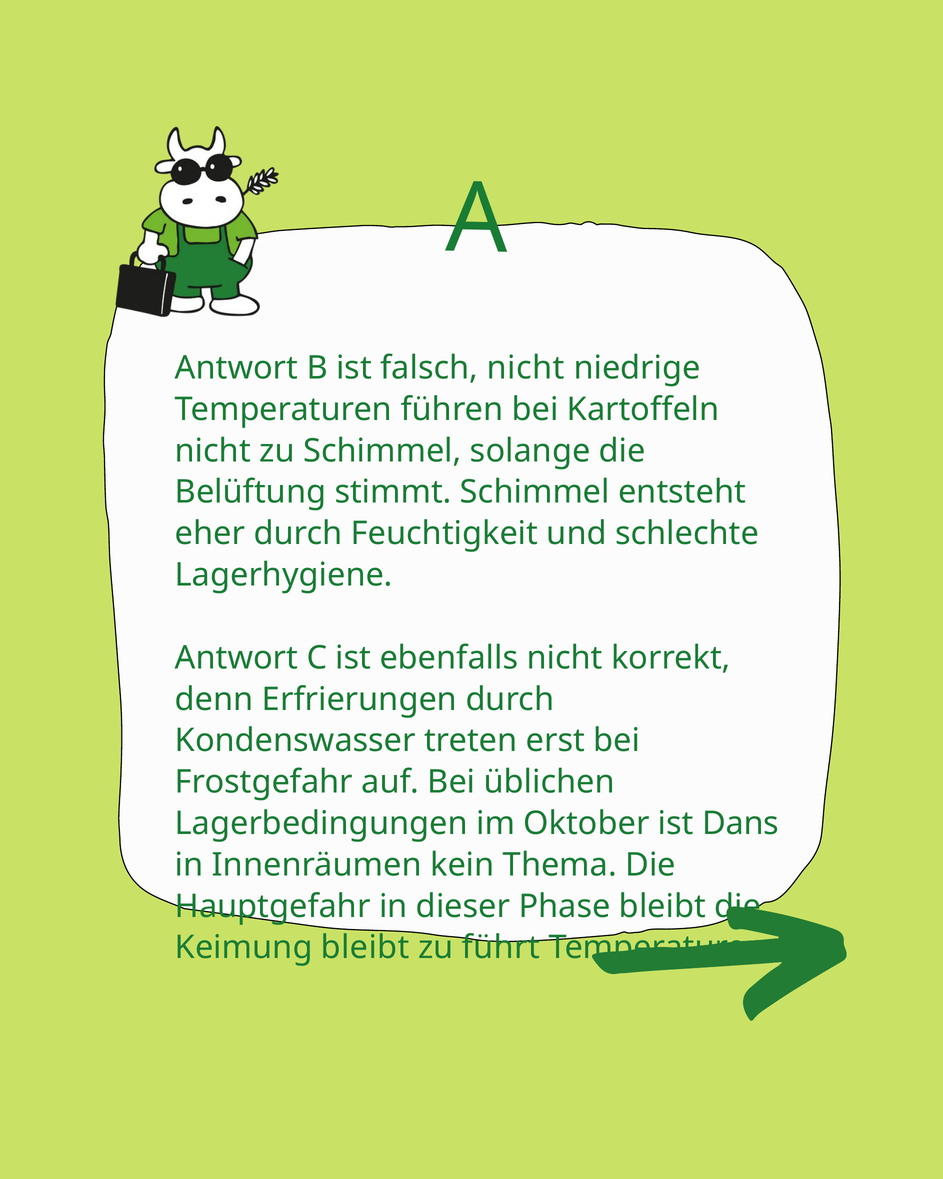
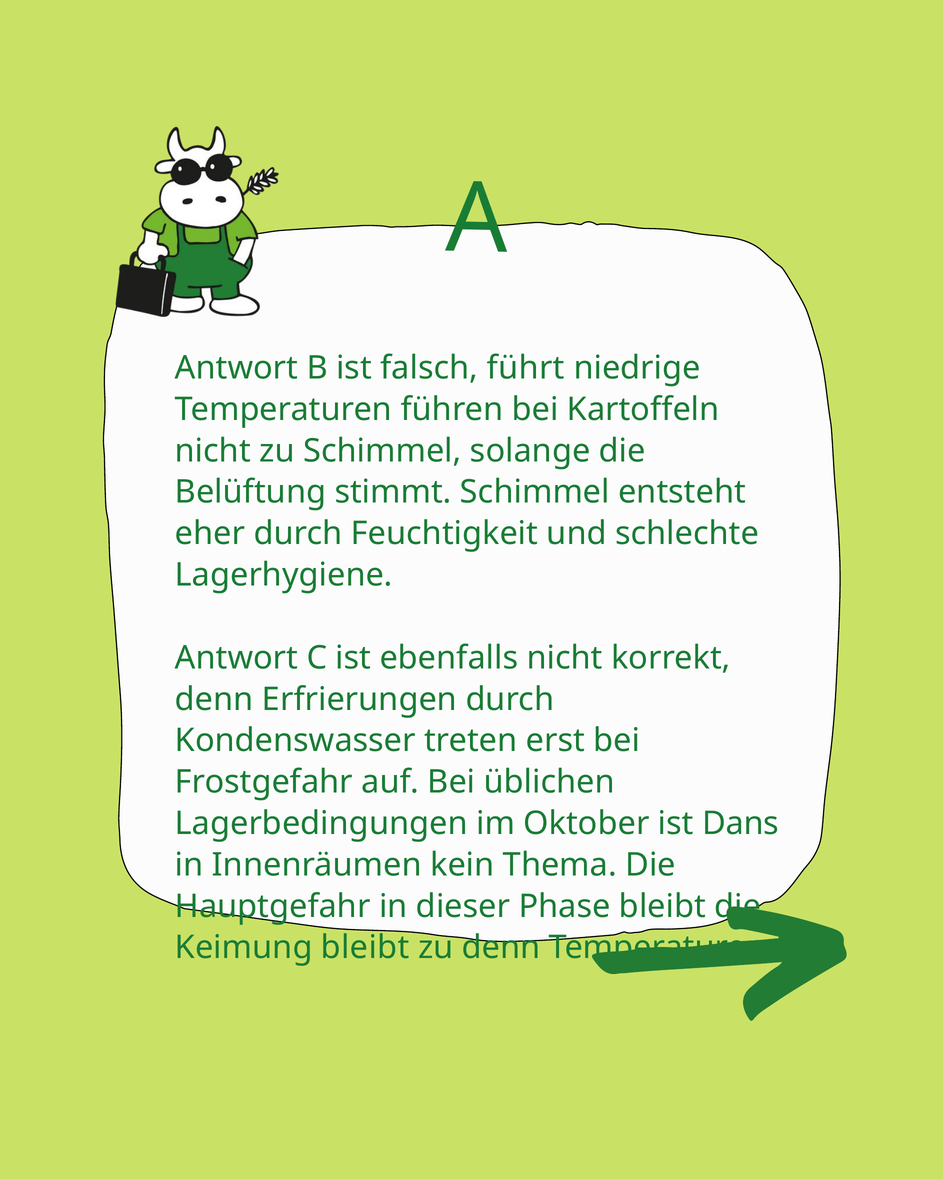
falsch nicht: nicht -> führt (526, 368)
zu führt: führt -> denn (501, 947)
